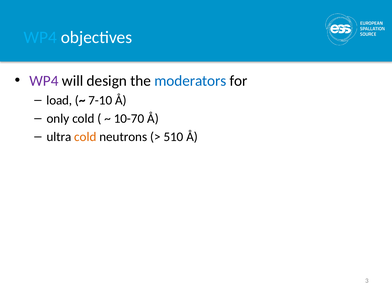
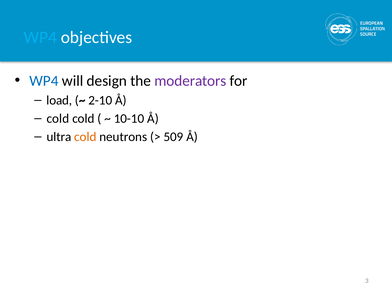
WP4 colour: purple -> blue (44, 81)
moderators colour: blue -> purple (190, 81)
7-10: 7-10 -> 2-10 (100, 100)
only: only -> cold (58, 119)
10-70: 10-70 -> 10-10 (129, 119)
510: 510 -> 509 (173, 137)
